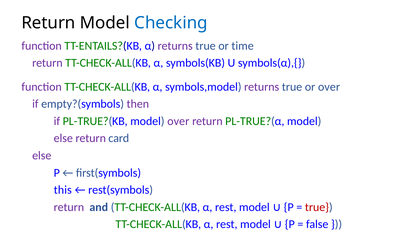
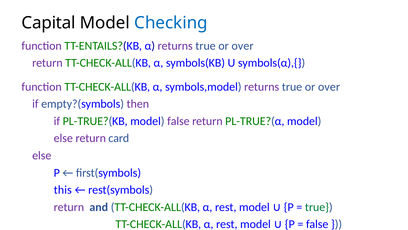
Return: Return -> Capital (49, 23)
time: time -> over (243, 46)
model over: over -> false (178, 121)
true colour: red -> green (317, 207)
